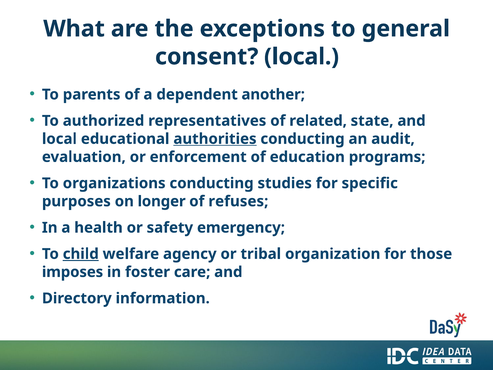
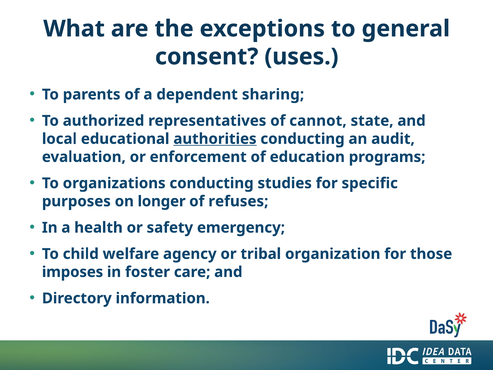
consent local: local -> uses (301, 57)
another: another -> sharing (273, 94)
related: related -> cannot (318, 121)
child underline: present -> none (81, 254)
